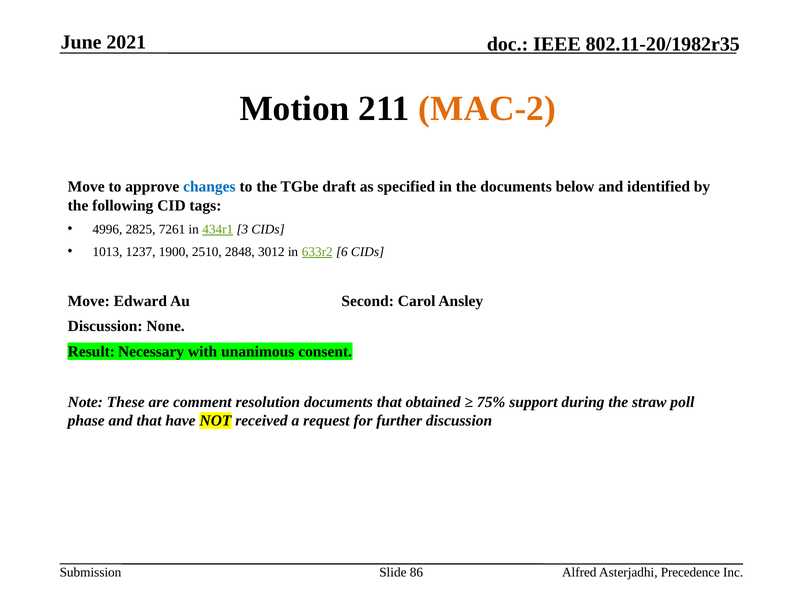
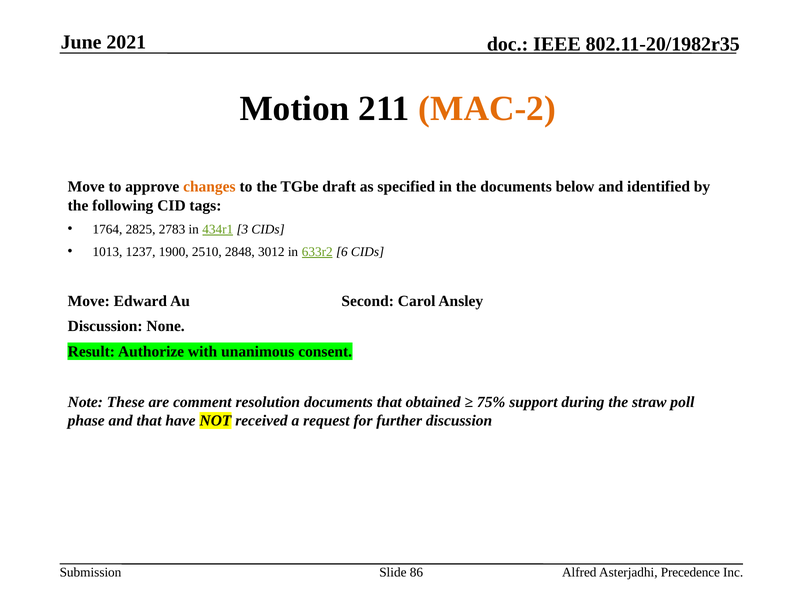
changes colour: blue -> orange (209, 187)
4996: 4996 -> 1764 (108, 229)
7261: 7261 -> 2783 (172, 229)
Necessary: Necessary -> Authorize (151, 351)
